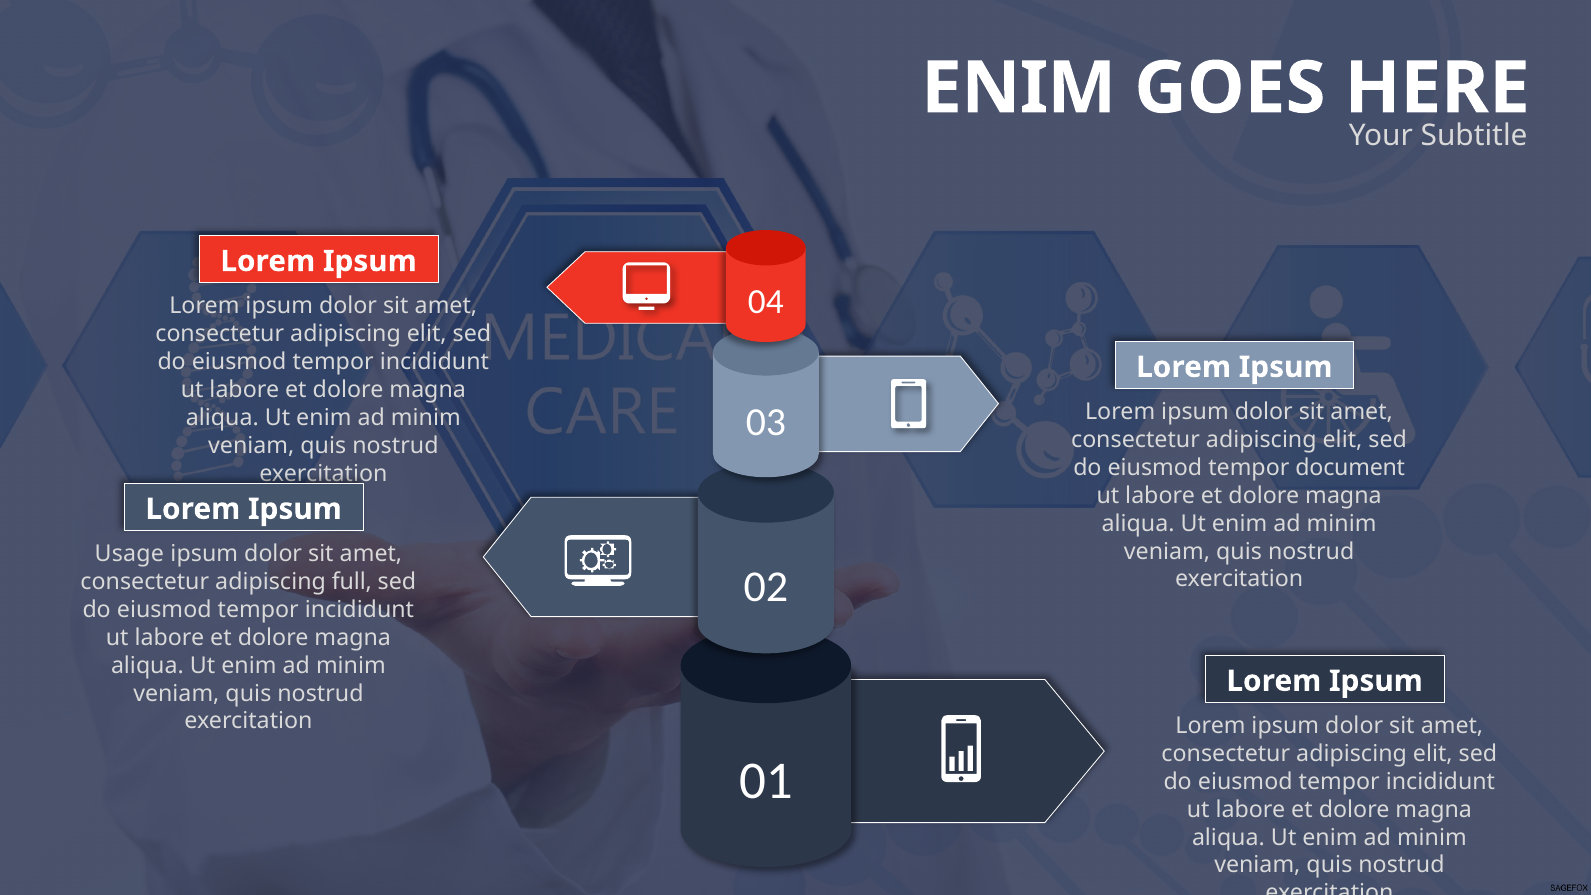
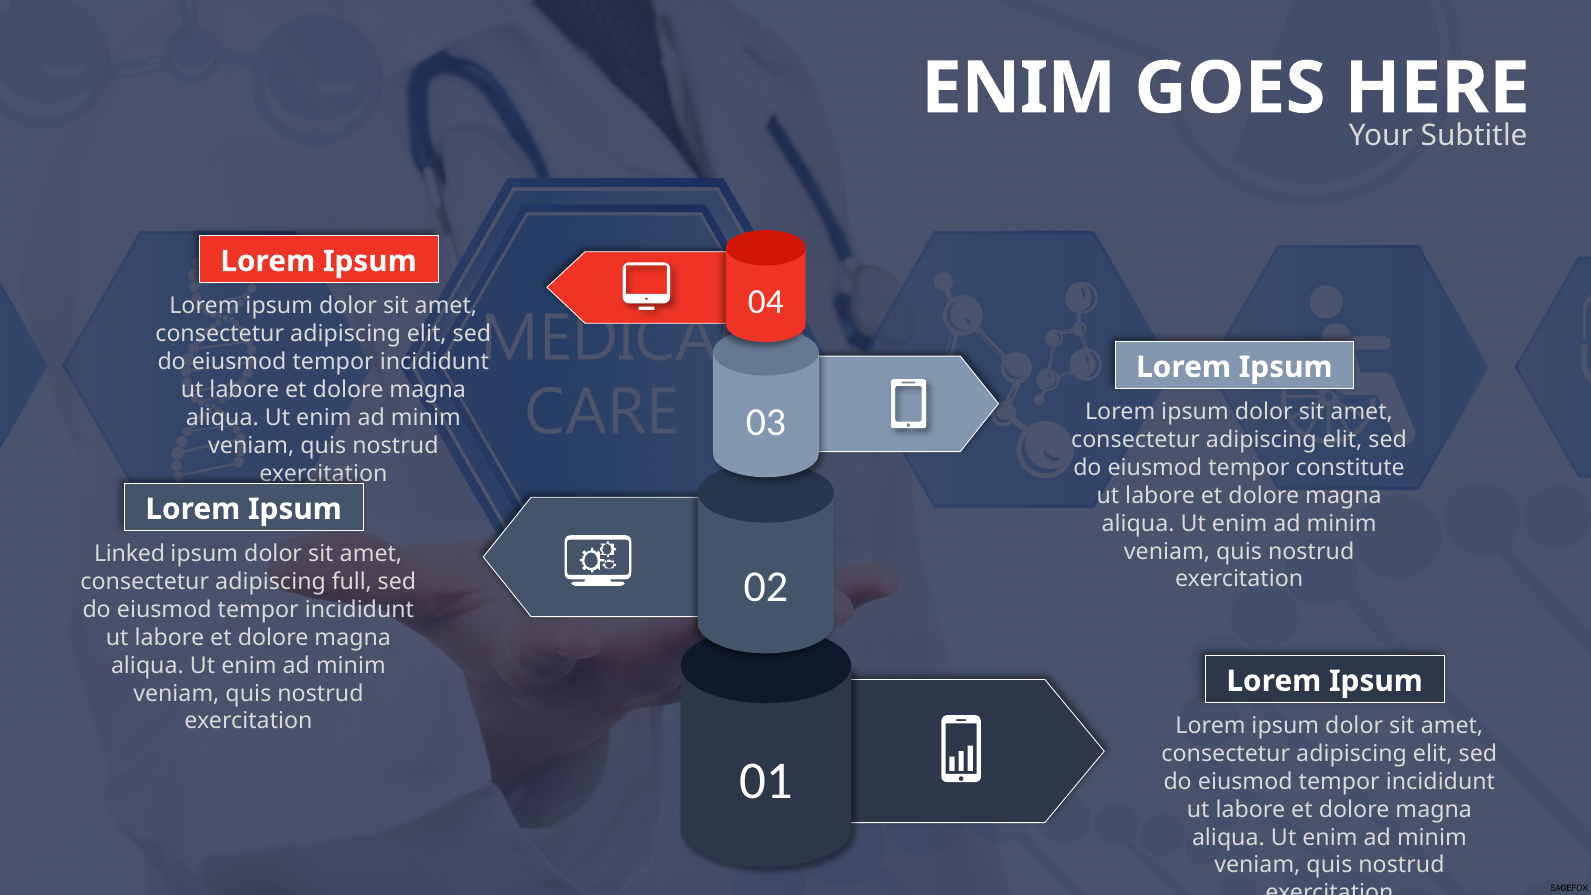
document: document -> constitute (1350, 468)
Usage: Usage -> Linked (130, 554)
